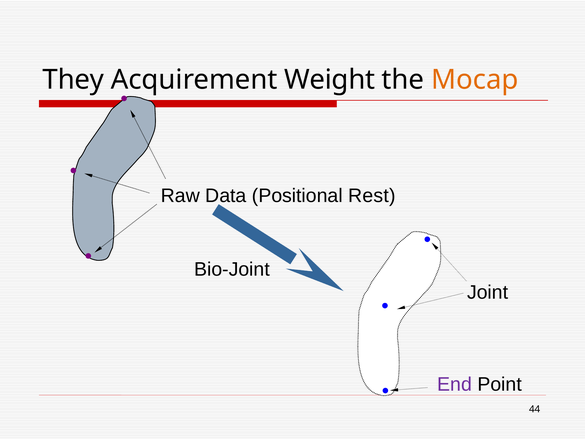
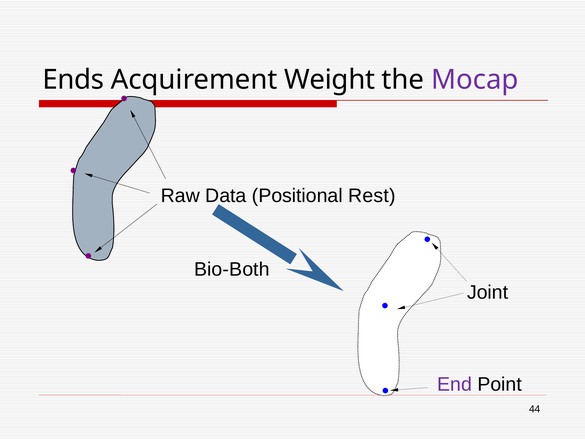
They: They -> Ends (73, 80)
Mocap colour: orange -> purple (475, 80)
Bio-Joint: Bio-Joint -> Bio-Both (232, 269)
